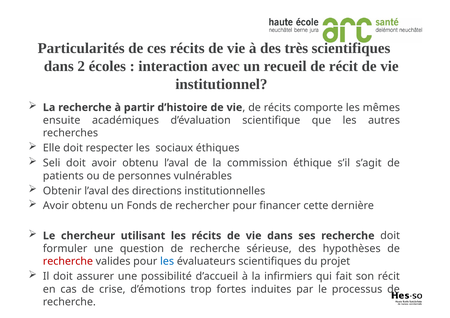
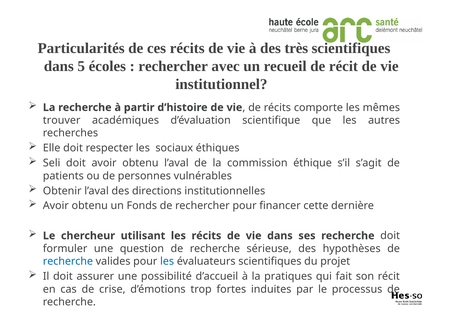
2: 2 -> 5 (81, 66)
interaction: interaction -> rechercher (173, 66)
ensuite: ensuite -> trouver (62, 120)
recherche colour: red -> blue (68, 262)
infirmiers: infirmiers -> pratiques (288, 276)
